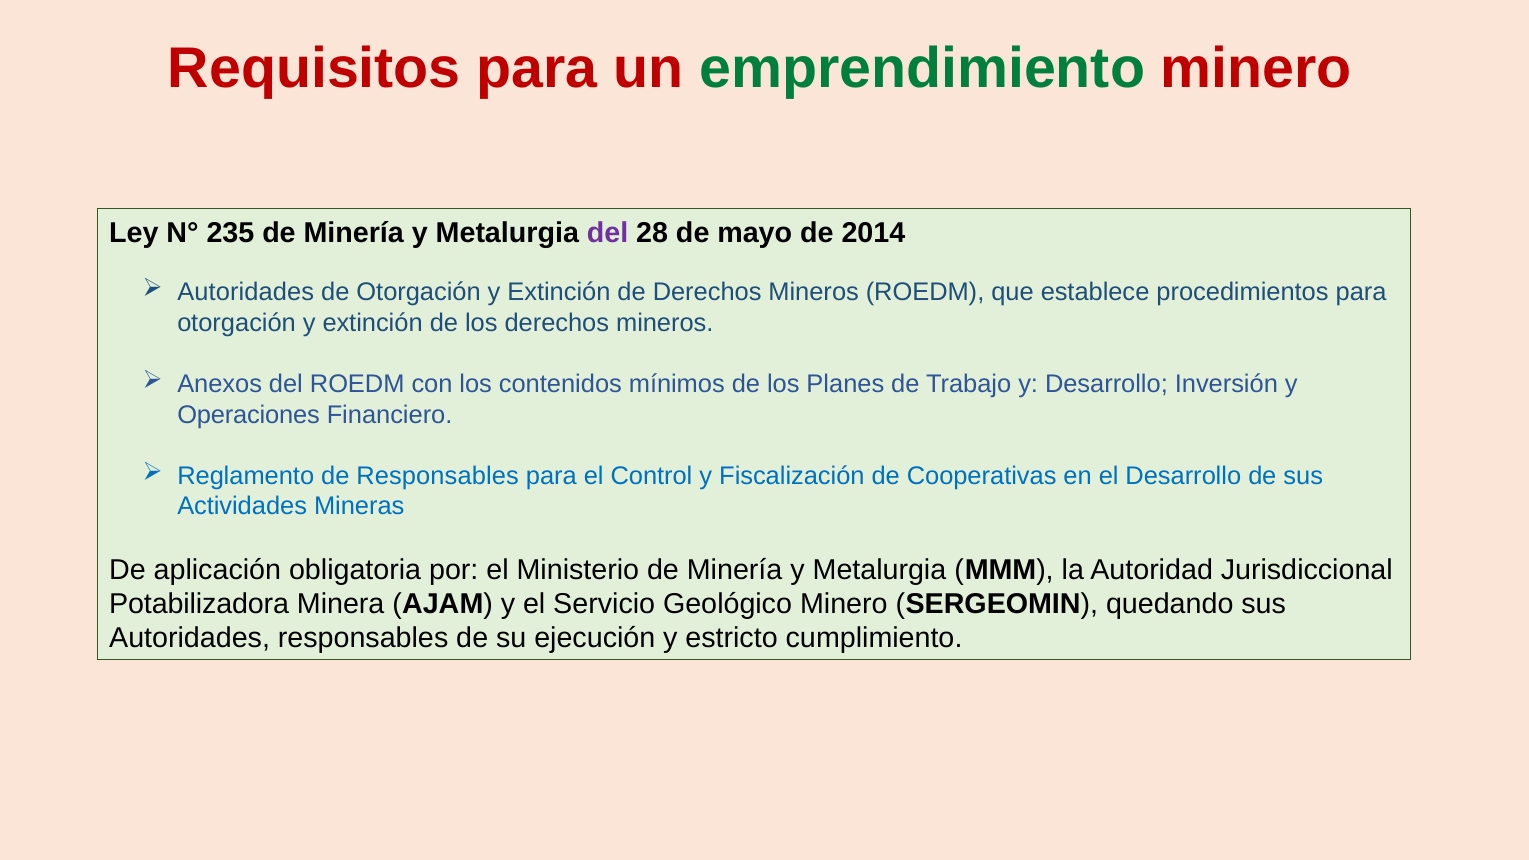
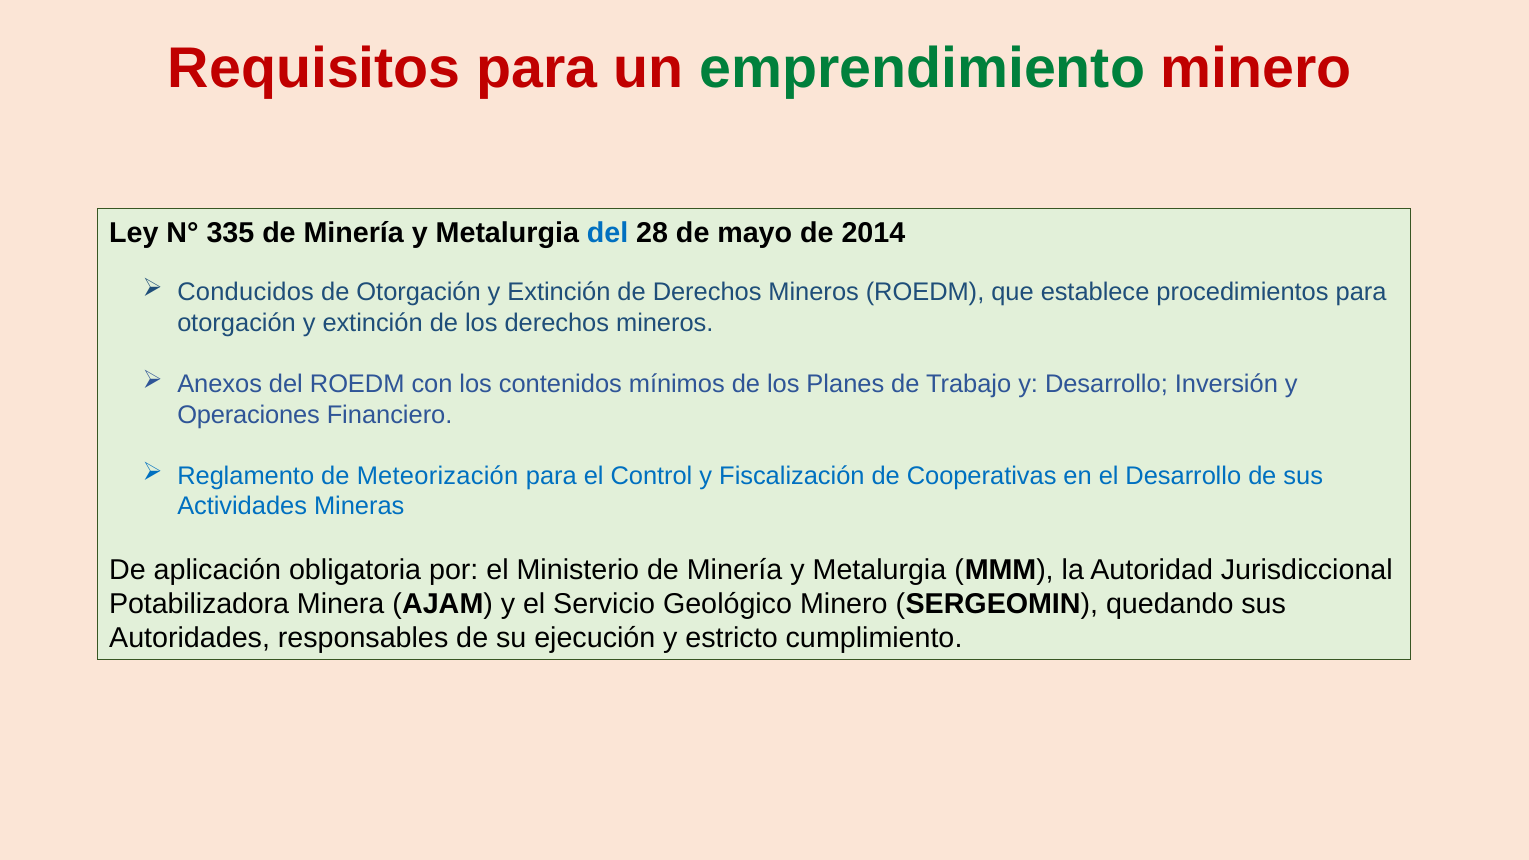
235: 235 -> 335 (230, 233)
del colour: purple -> blue (608, 233)
Autoridades: Autoridades -> Conducidos (246, 292)
de Responsables: Responsables -> Meteorización (438, 476)
